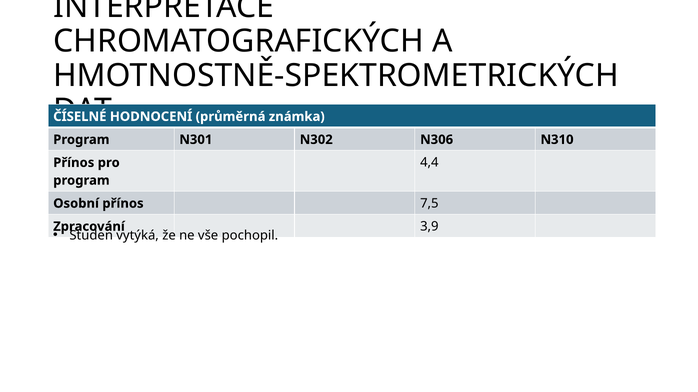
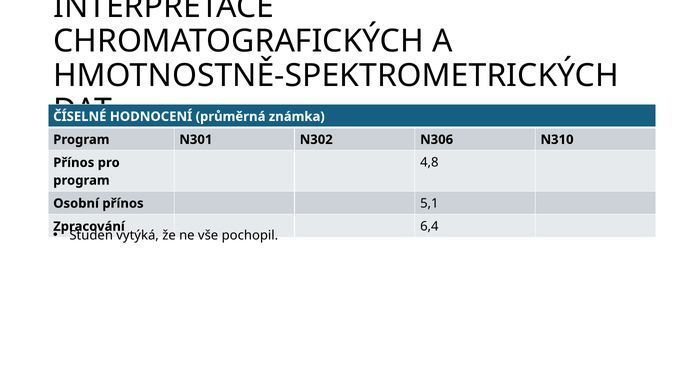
4,4: 4,4 -> 4,8 (429, 163)
7,5: 7,5 -> 5,1 (429, 204)
3,9: 3,9 -> 6,4 (429, 227)
